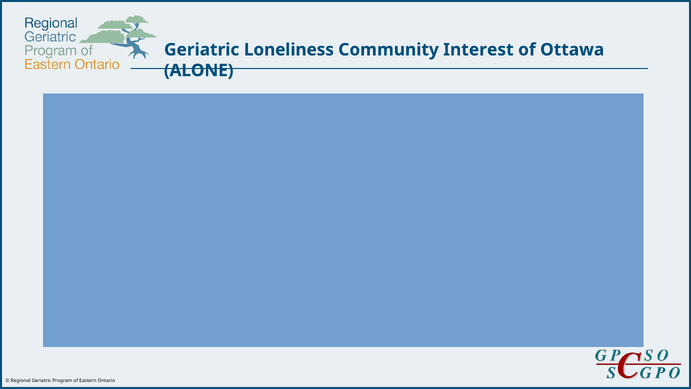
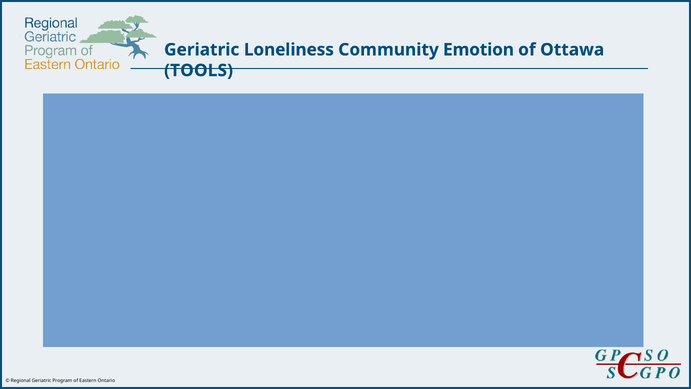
Interest: Interest -> Emotion (479, 50)
ALONE: ALONE -> TOOLS (199, 70)
